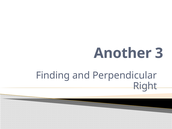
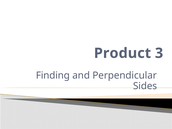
Another: Another -> Product (122, 53)
Right: Right -> Sides (145, 86)
